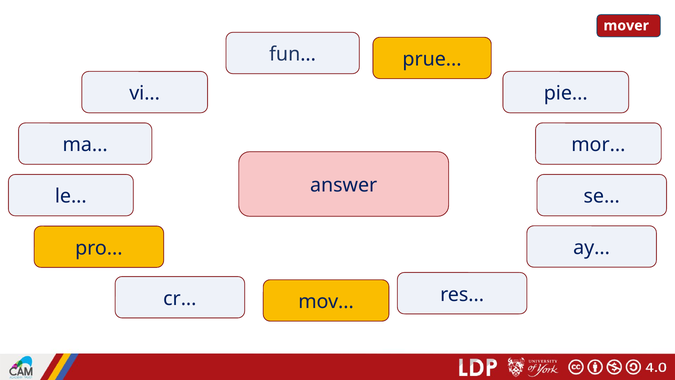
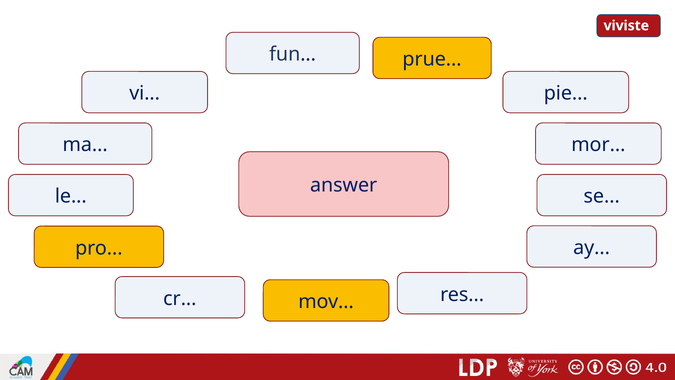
mover: mover -> viviste (626, 26)
